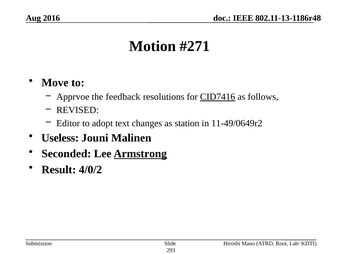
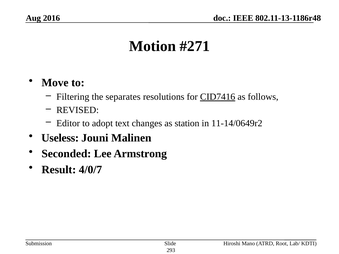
Apprvoe: Apprvoe -> Filtering (73, 97)
feedback: feedback -> separates (123, 97)
11-49/0649r2: 11-49/0649r2 -> 11-14/0649r2 (237, 123)
Armstrong underline: present -> none (140, 154)
4/0/2: 4/0/2 -> 4/0/7 (90, 170)
